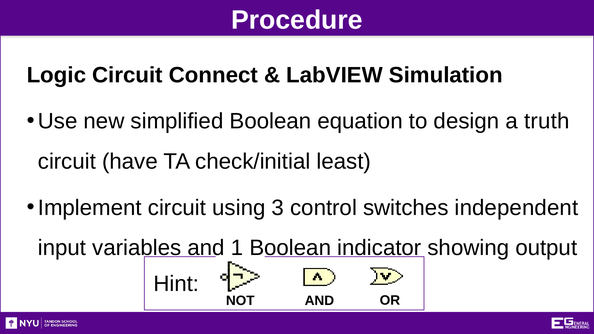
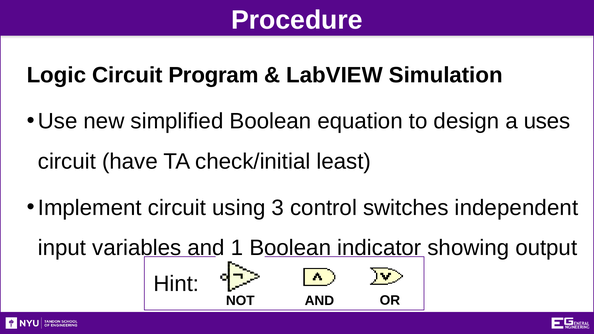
Connect: Connect -> Program (213, 75)
truth: truth -> uses (547, 121)
